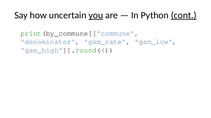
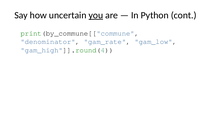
cont underline: present -> none (184, 15)
